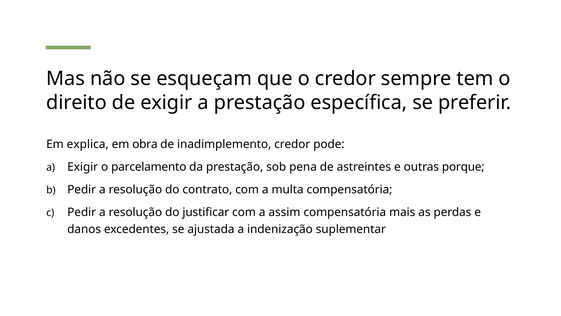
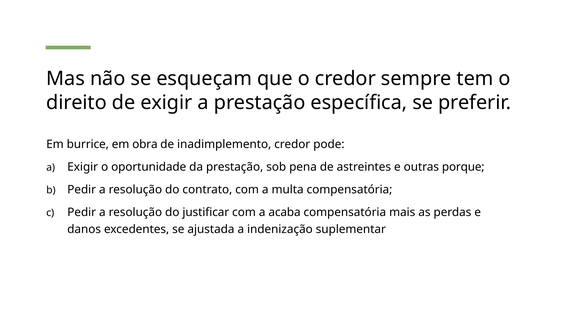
explica: explica -> burrice (88, 144)
parcelamento: parcelamento -> oportunidade (149, 167)
assim: assim -> acaba (285, 212)
